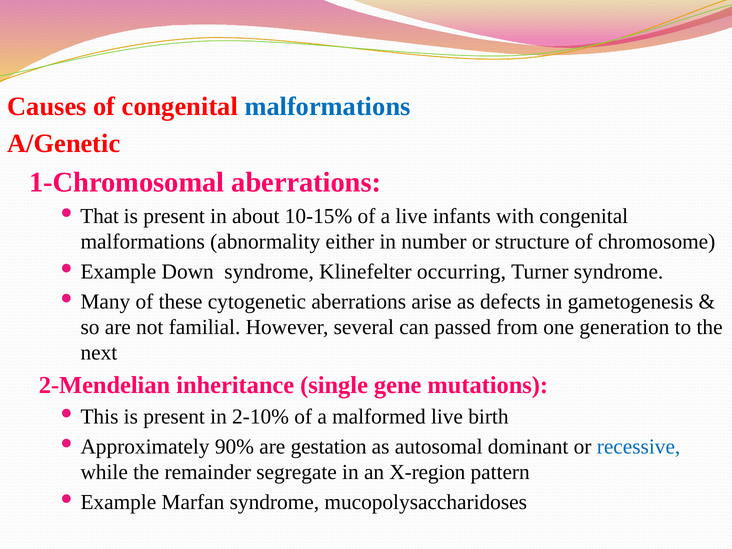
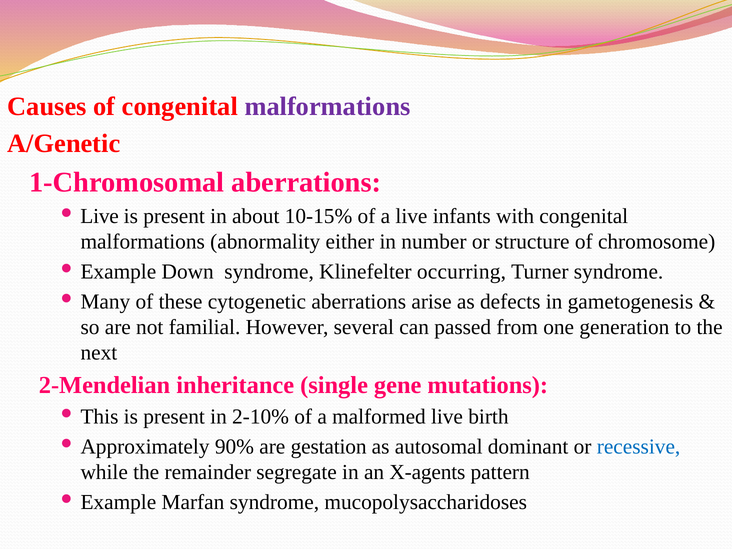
malformations colour: blue -> purple (328, 107)
That: That -> Live (100, 216)
X-region: X-region -> X-agents (427, 472)
